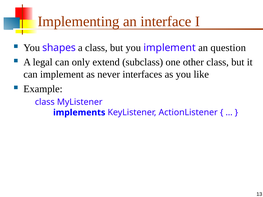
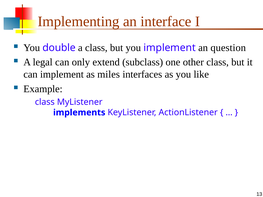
shapes: shapes -> double (59, 48)
never: never -> miles (109, 75)
